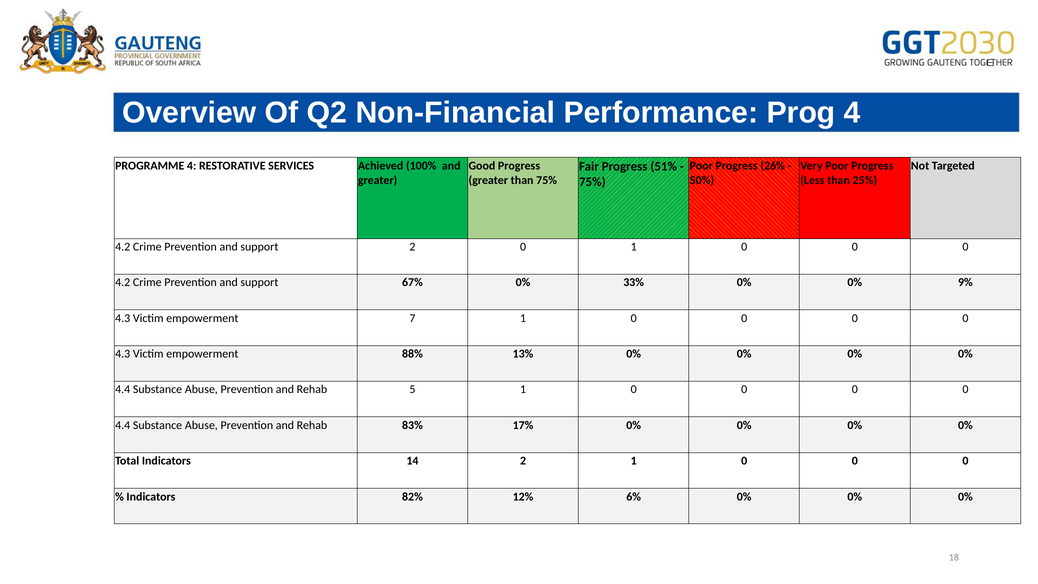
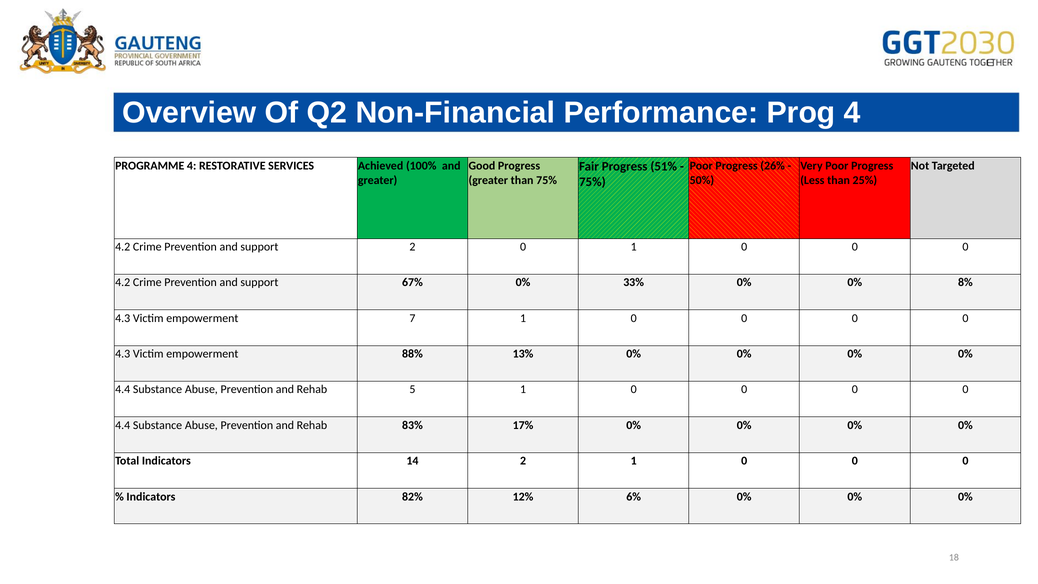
9%: 9% -> 8% (965, 282)
